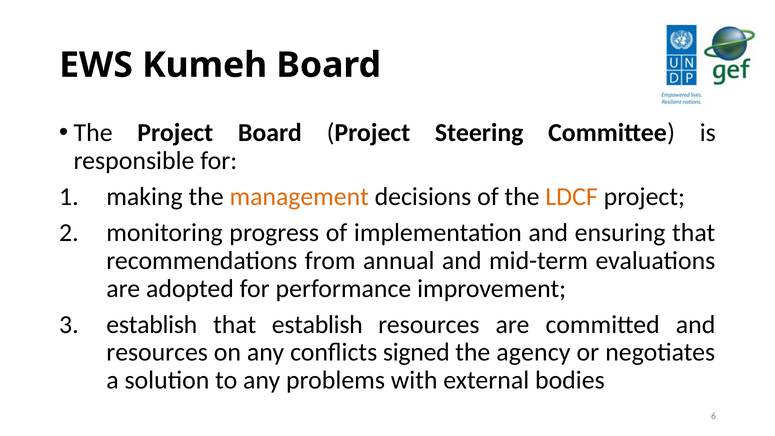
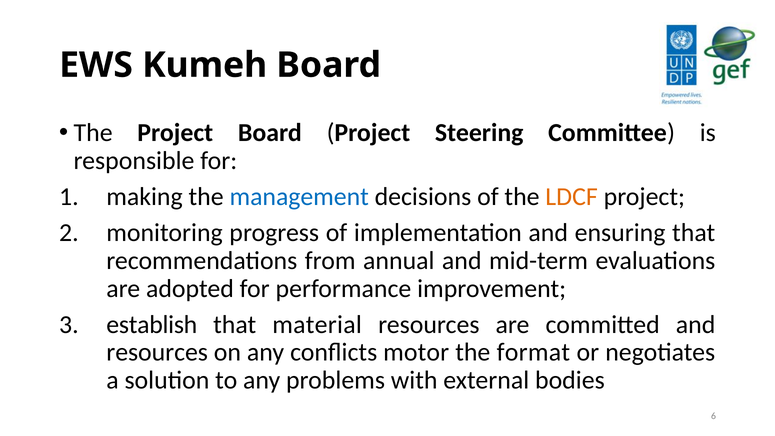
management colour: orange -> blue (299, 197)
that establish: establish -> material (317, 324)
signed: signed -> motor (416, 352)
agency: agency -> format (533, 352)
